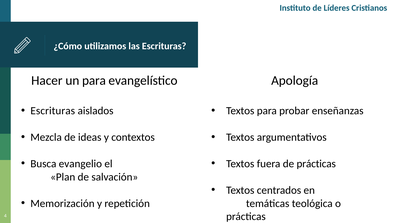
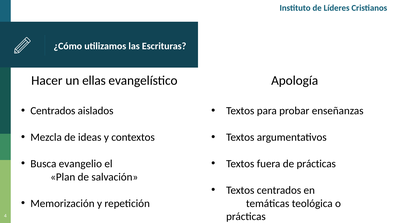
un para: para -> ellas (94, 81)
Escrituras: Escrituras -> Centrados (53, 111)
